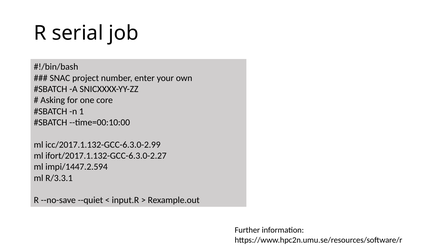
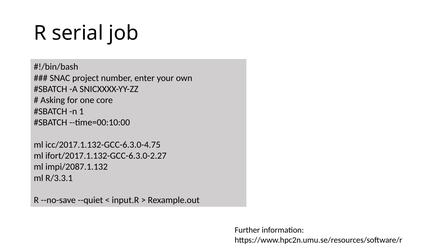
icc/2017.1.132-GCC-6.3.0-2.99: icc/2017.1.132-GCC-6.3.0-2.99 -> icc/2017.1.132-GCC-6.3.0-4.75 (103, 145)
impi/1447.2.594: impi/1447.2.594 -> impi/2087.1.132 (77, 167)
